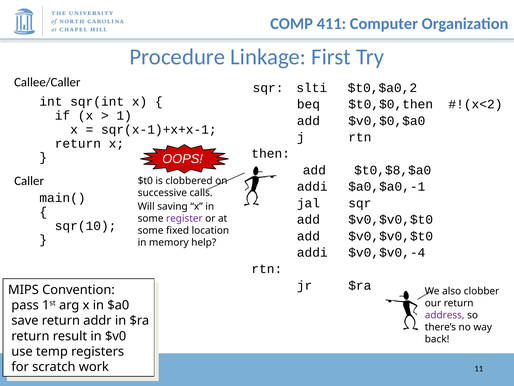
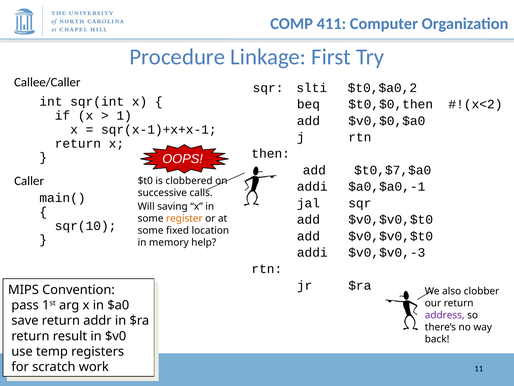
$t0,$8,$a0: $t0,$8,$a0 -> $t0,$7,$a0 (393, 170)
register colour: purple -> orange (184, 218)
$v0,$v0,-4: $v0,$v0,-4 -> $v0,$v0,-3 (387, 252)
